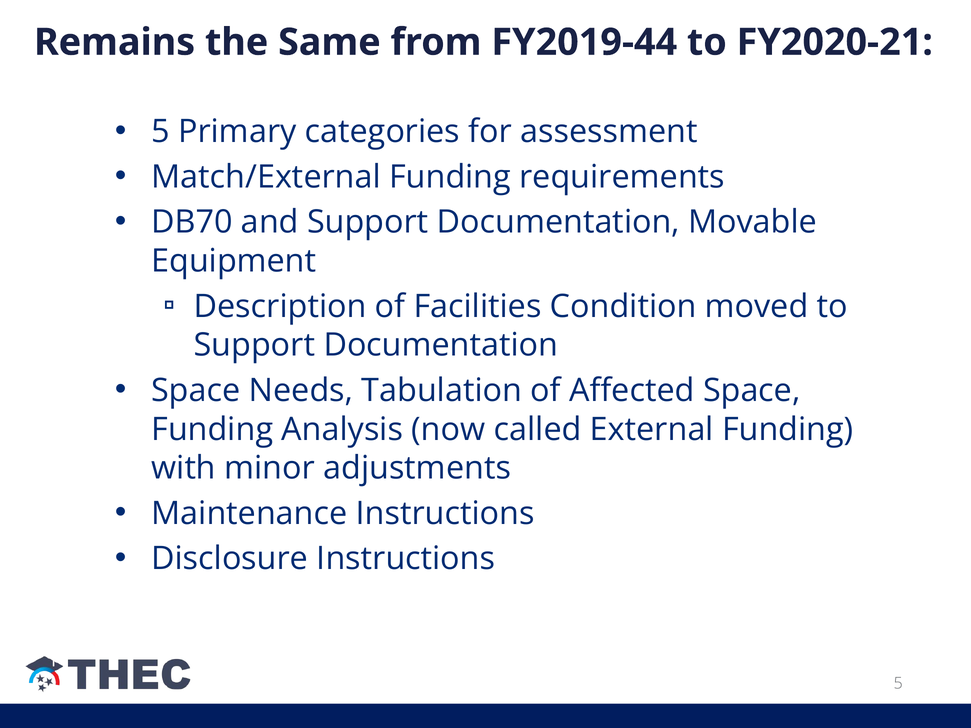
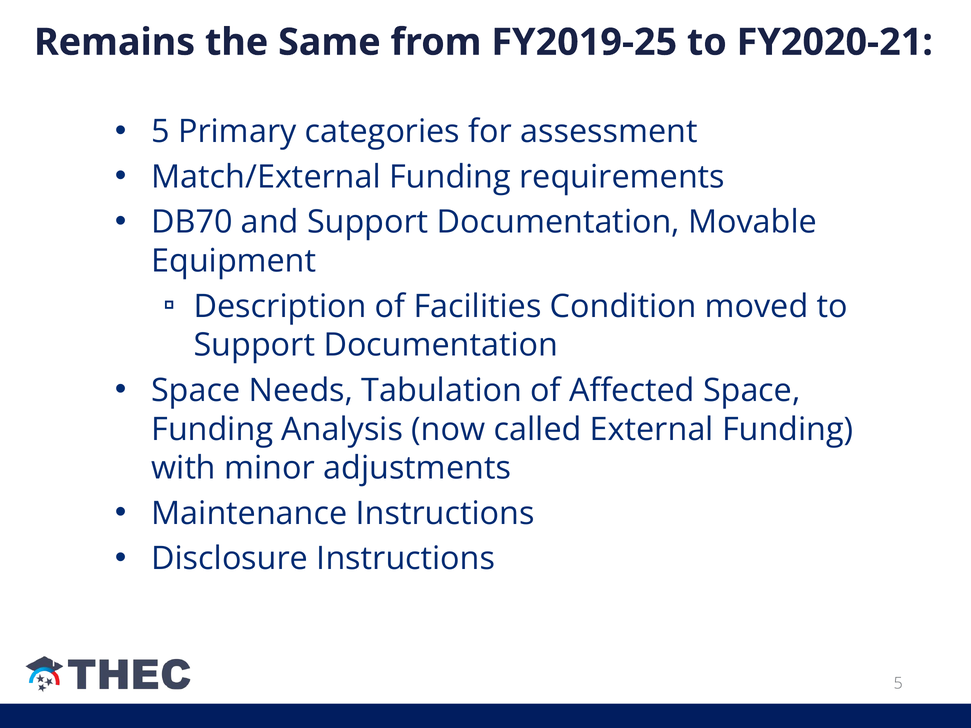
FY2019-44: FY2019-44 -> FY2019-25 (584, 42)
